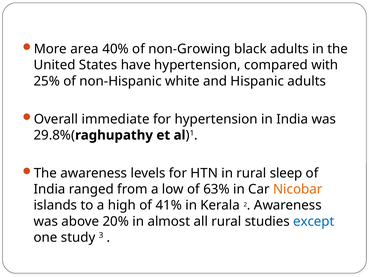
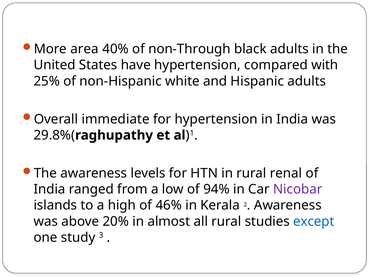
non-Growing: non-Growing -> non-Through (189, 49)
sleep: sleep -> renal (286, 173)
63%: 63% -> 94% (216, 189)
Nicobar colour: orange -> purple (298, 189)
41%: 41% -> 46% (169, 205)
